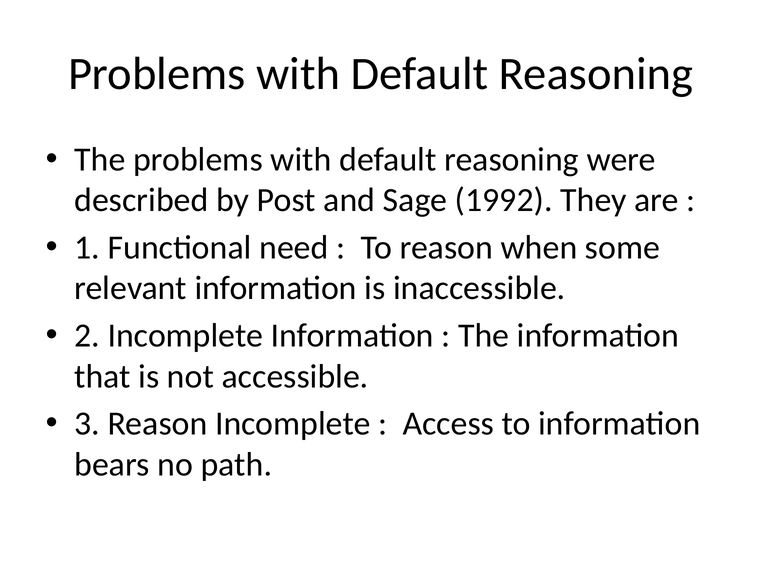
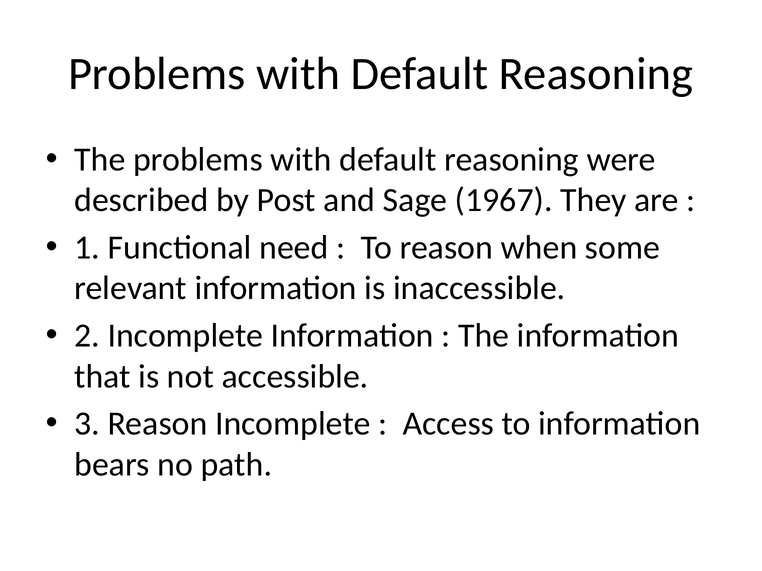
1992: 1992 -> 1967 (504, 201)
